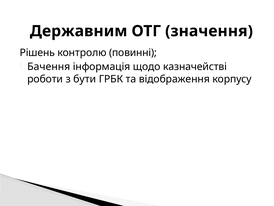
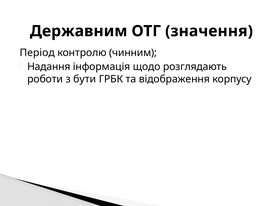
Рішень: Рішень -> Період (37, 53)
повинні: повинні -> чинним (133, 53)
Бачення: Бачення -> Надання (49, 66)
казначействі: казначействі -> розглядають (195, 66)
